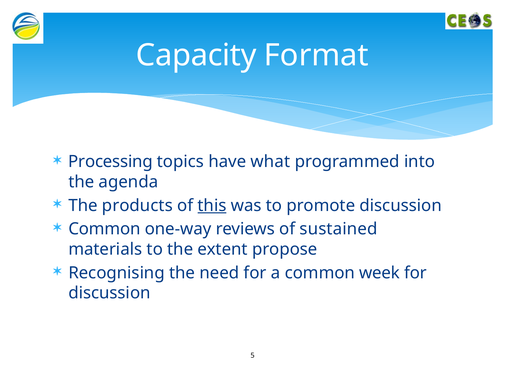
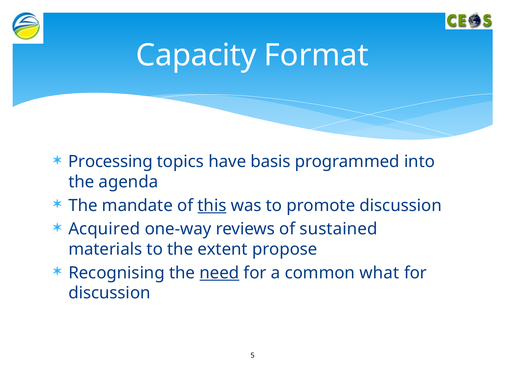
what: what -> basis (271, 162)
products: products -> mandate (137, 205)
Common: Common -> Acquired (104, 229)
need underline: none -> present (219, 273)
week: week -> what (379, 273)
